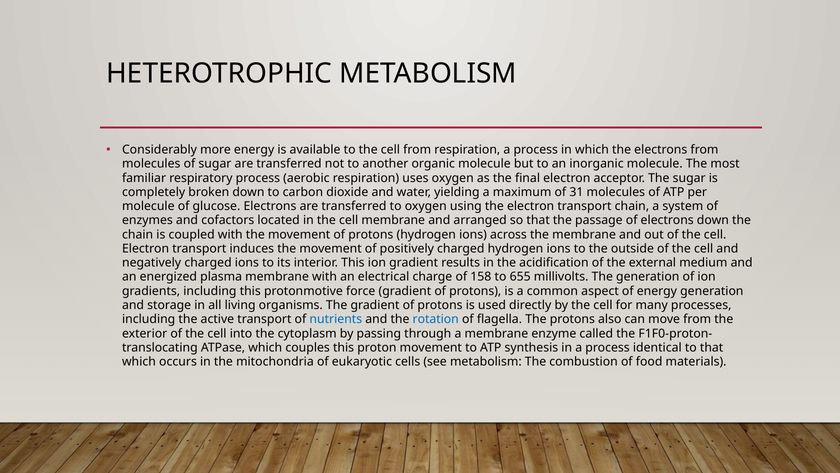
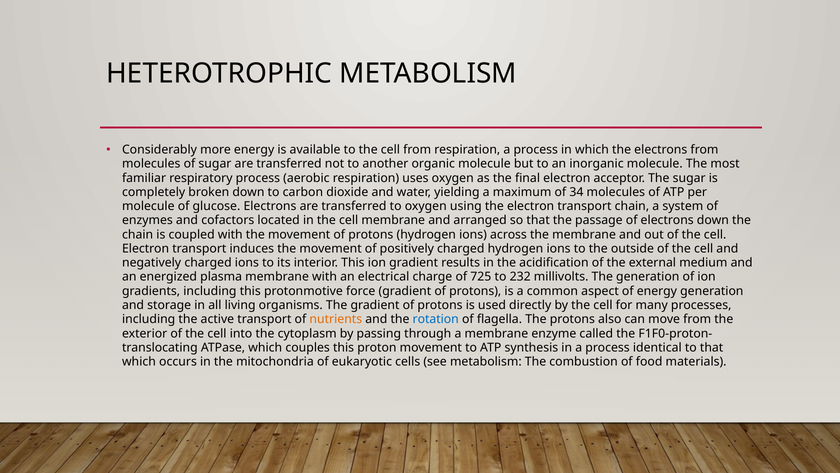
31: 31 -> 34 (576, 192)
158: 158 -> 725 (481, 277)
655: 655 -> 232 (520, 277)
nutrients colour: blue -> orange (336, 319)
